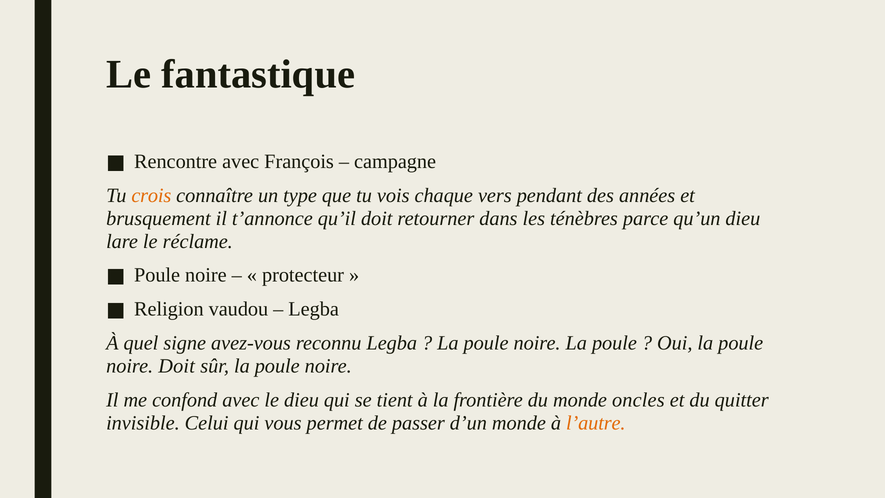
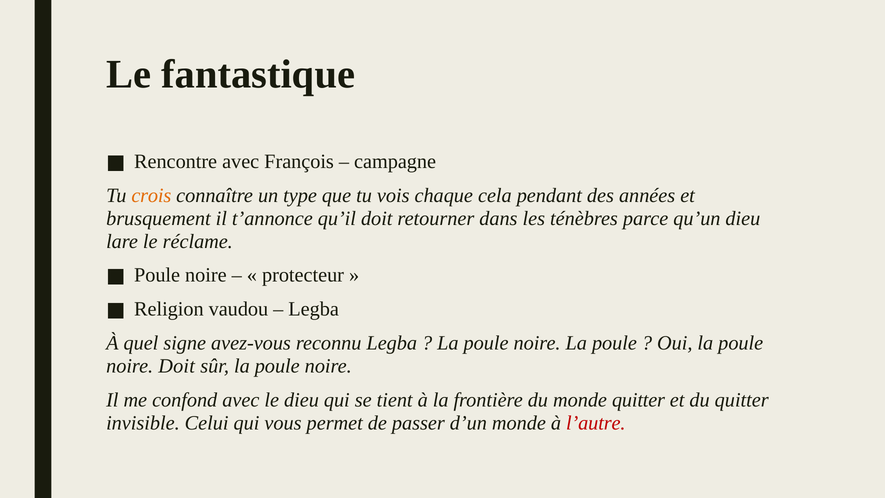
vers: vers -> cela (495, 196)
monde oncles: oncles -> quitter (639, 400)
l’autre colour: orange -> red (596, 423)
